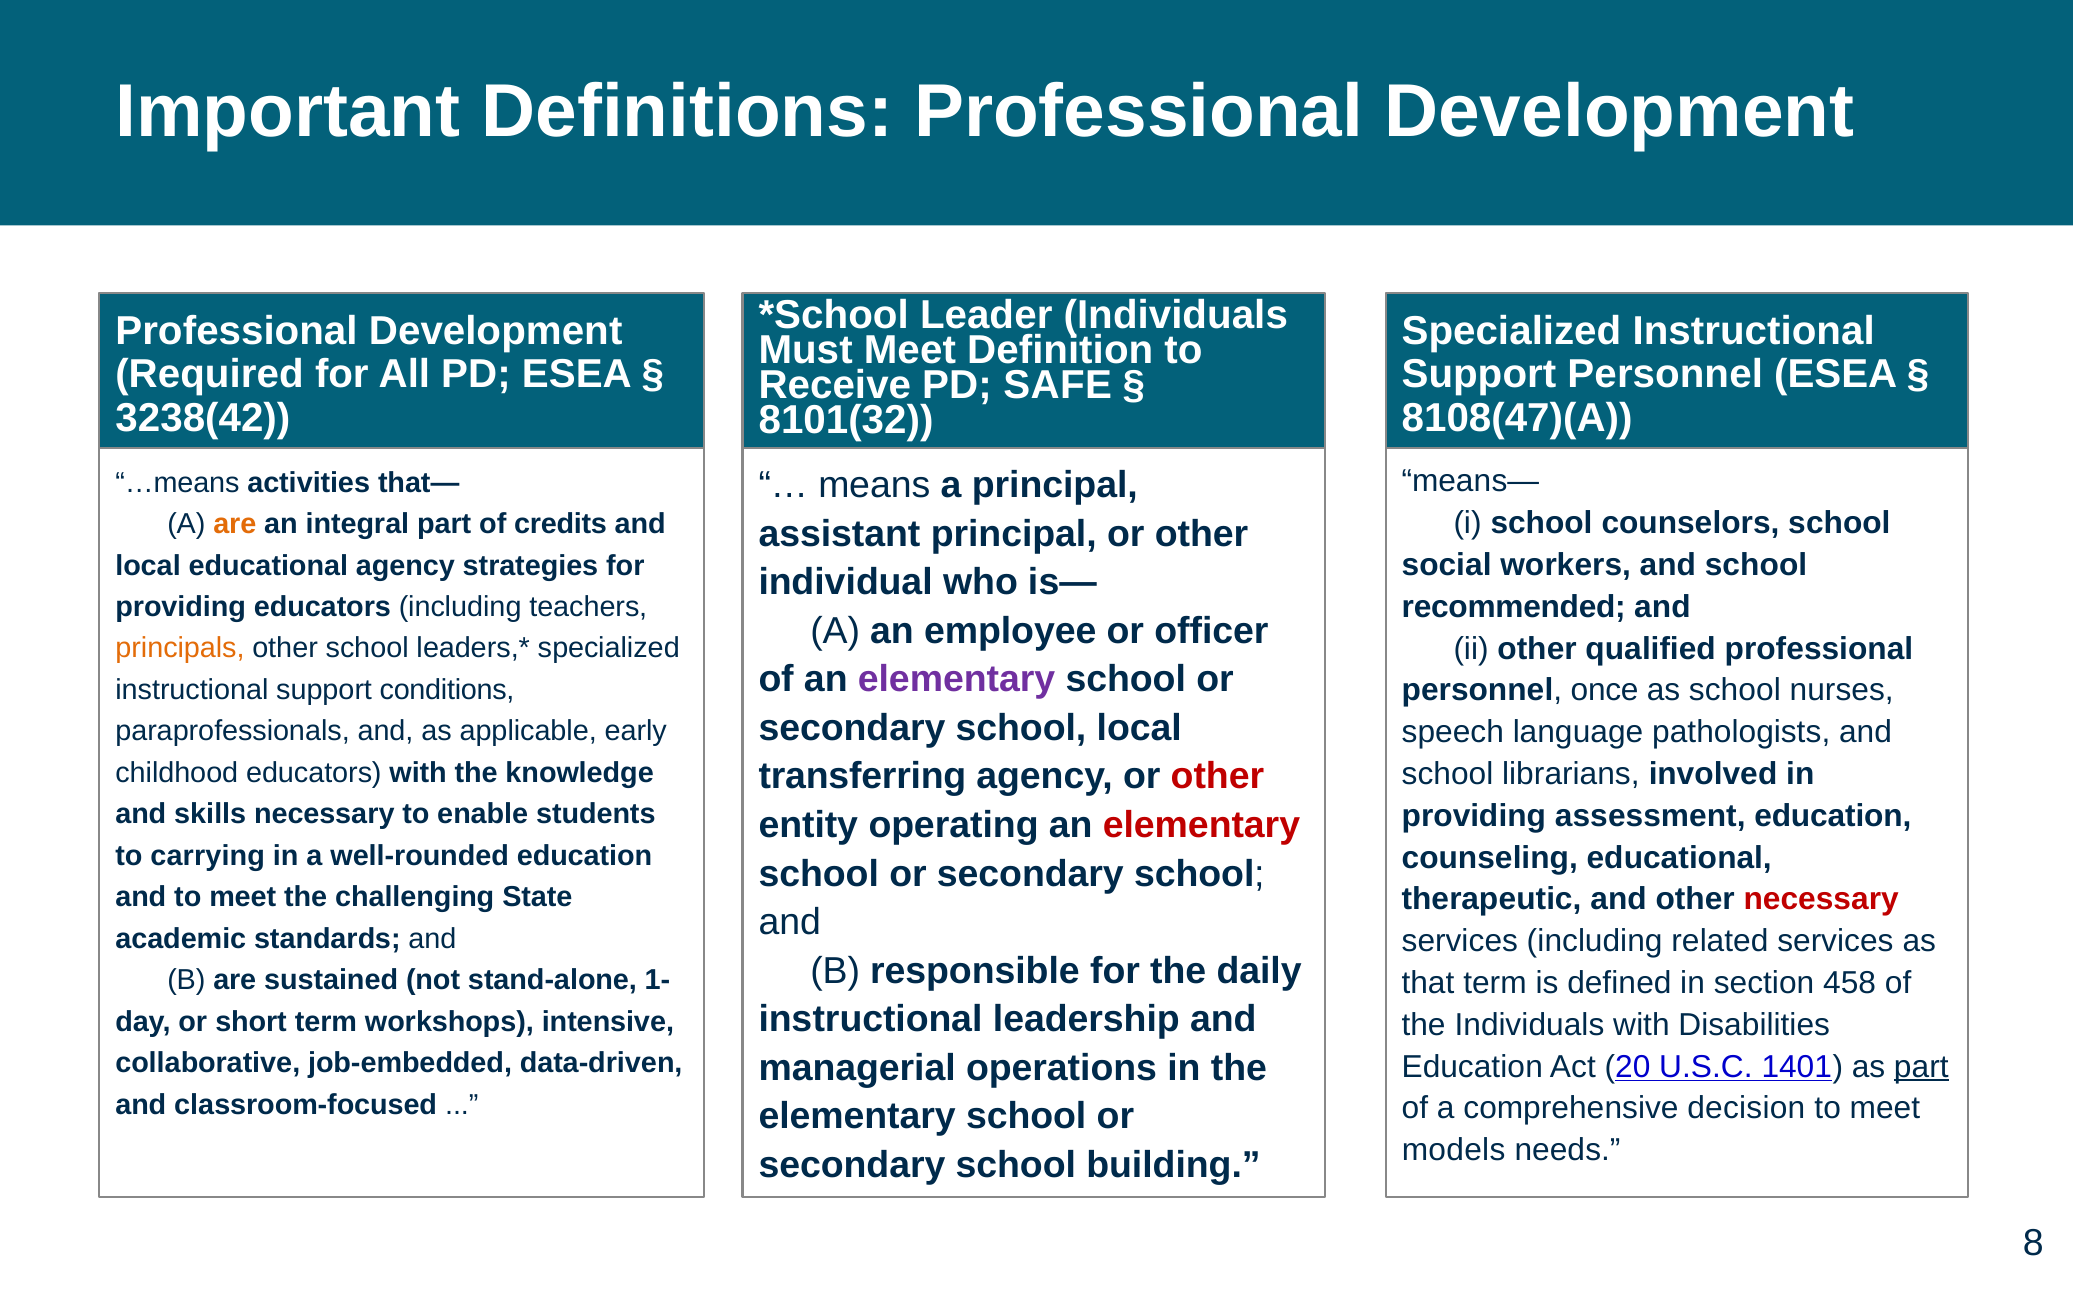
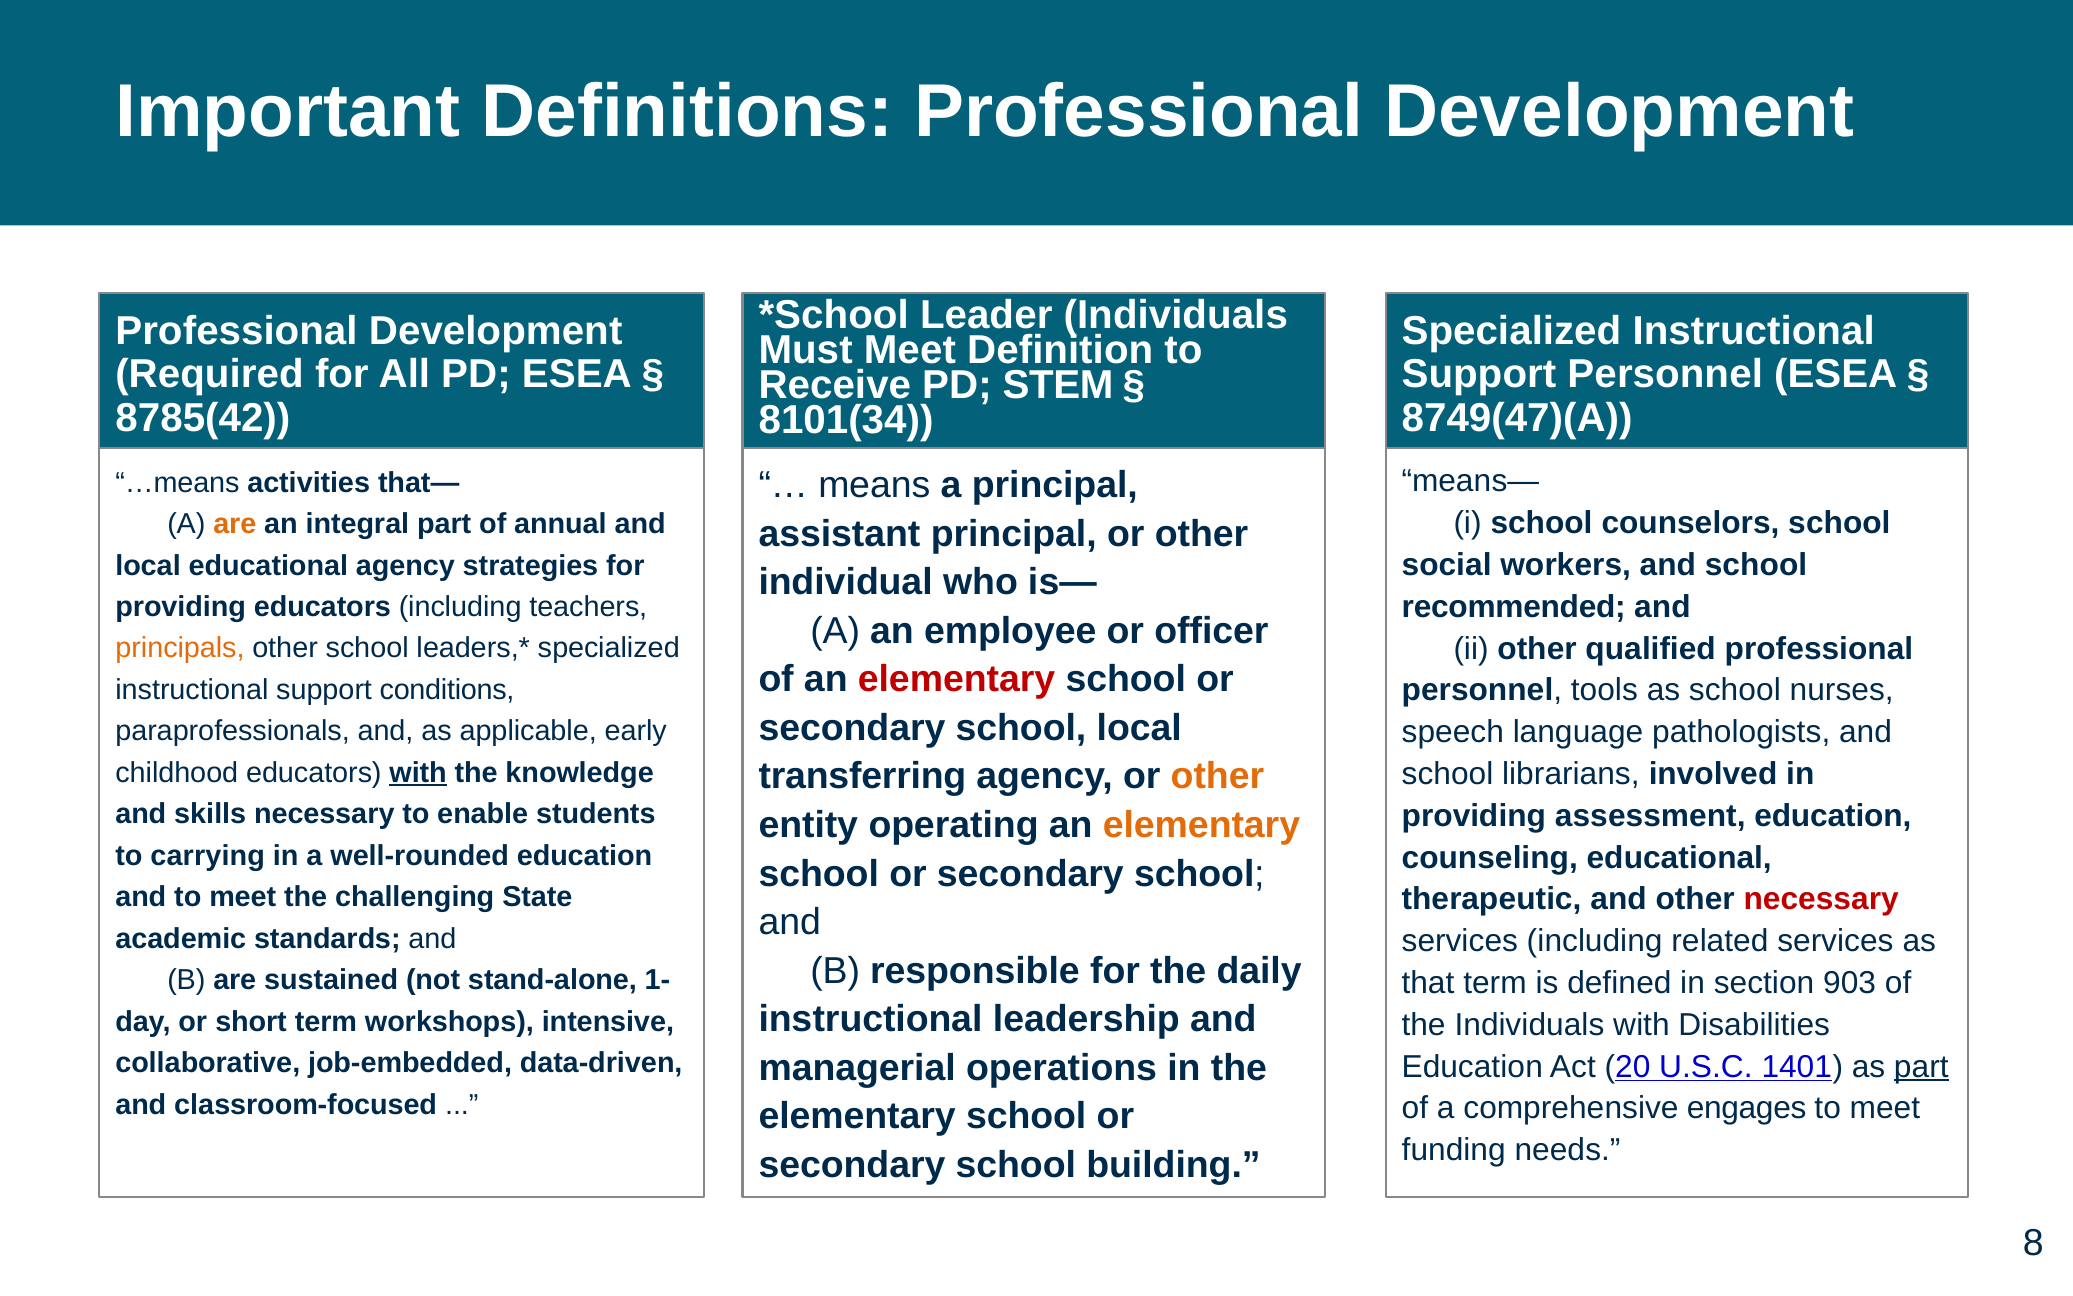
SAFE: SAFE -> STEM (1058, 385)
3238(42: 3238(42 -> 8785(42 (203, 418)
8108(47)(A: 8108(47)(A -> 8749(47)(A (1517, 418)
8101(32: 8101(32 -> 8101(34 (846, 420)
credits: credits -> annual (560, 524)
elementary colour: purple -> red (957, 679)
once: once -> tools (1604, 690)
other colour: red -> orange (1217, 776)
with underline: none -> present (418, 773)
elementary colour: red -> orange (1201, 825)
458: 458 -> 903 (1850, 983)
decision: decision -> engages (1747, 1108)
models: models -> funding (1454, 1150)
